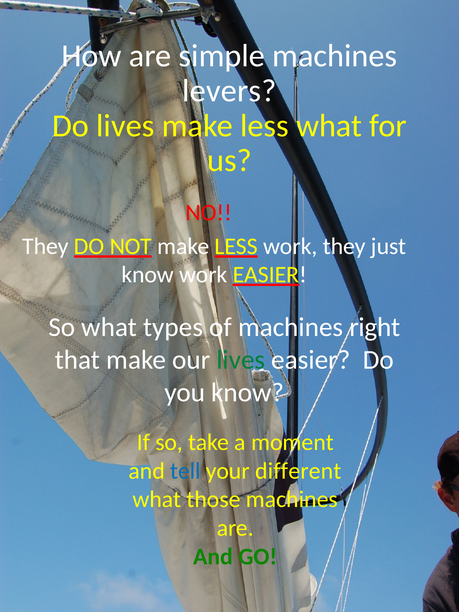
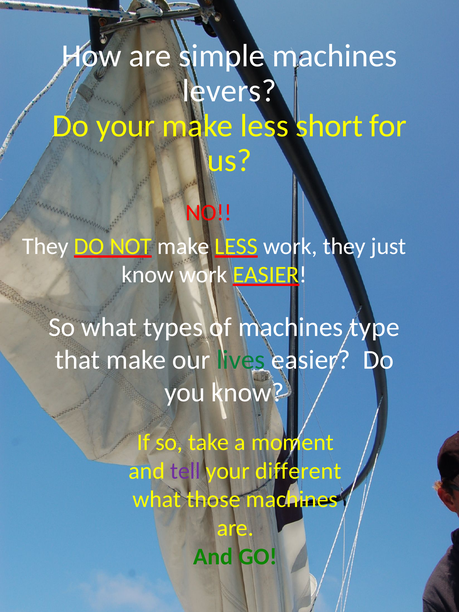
Do lives: lives -> your (126, 126)
less what: what -> short (329, 126)
right: right -> type (375, 327)
tell colour: blue -> purple (185, 471)
